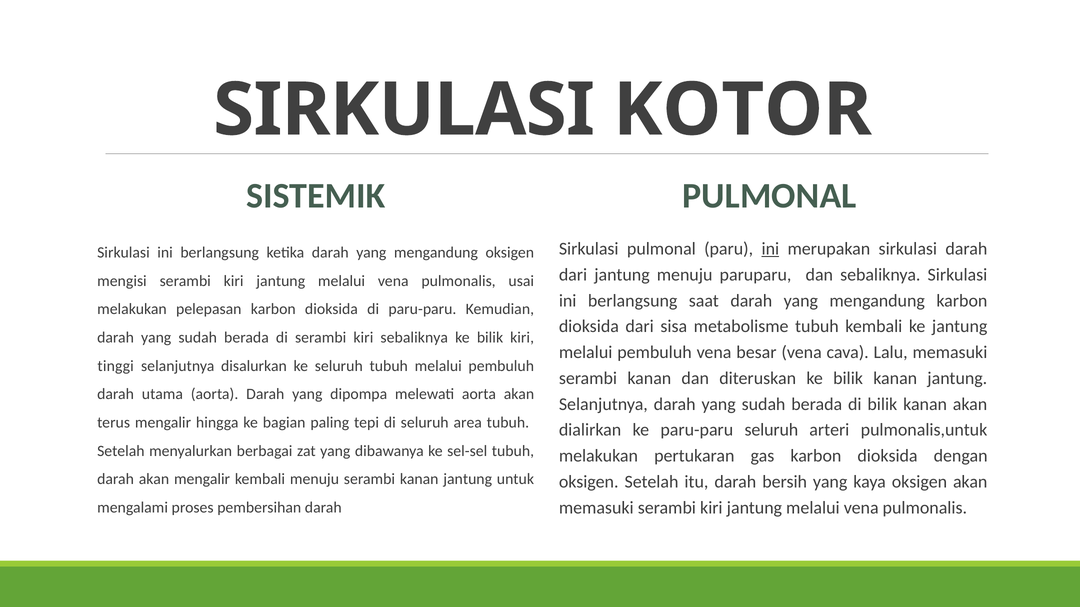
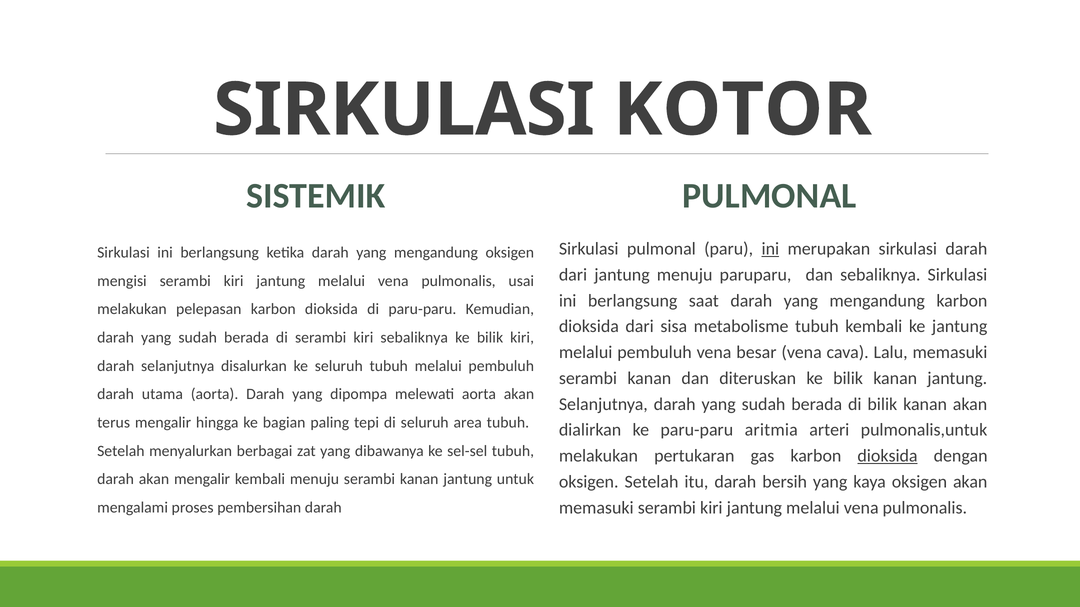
tinggi: tinggi -> darah (116, 366)
paru-paru seluruh: seluruh -> aritmia (771, 430)
dioksida underline: none -> present (888, 456)
